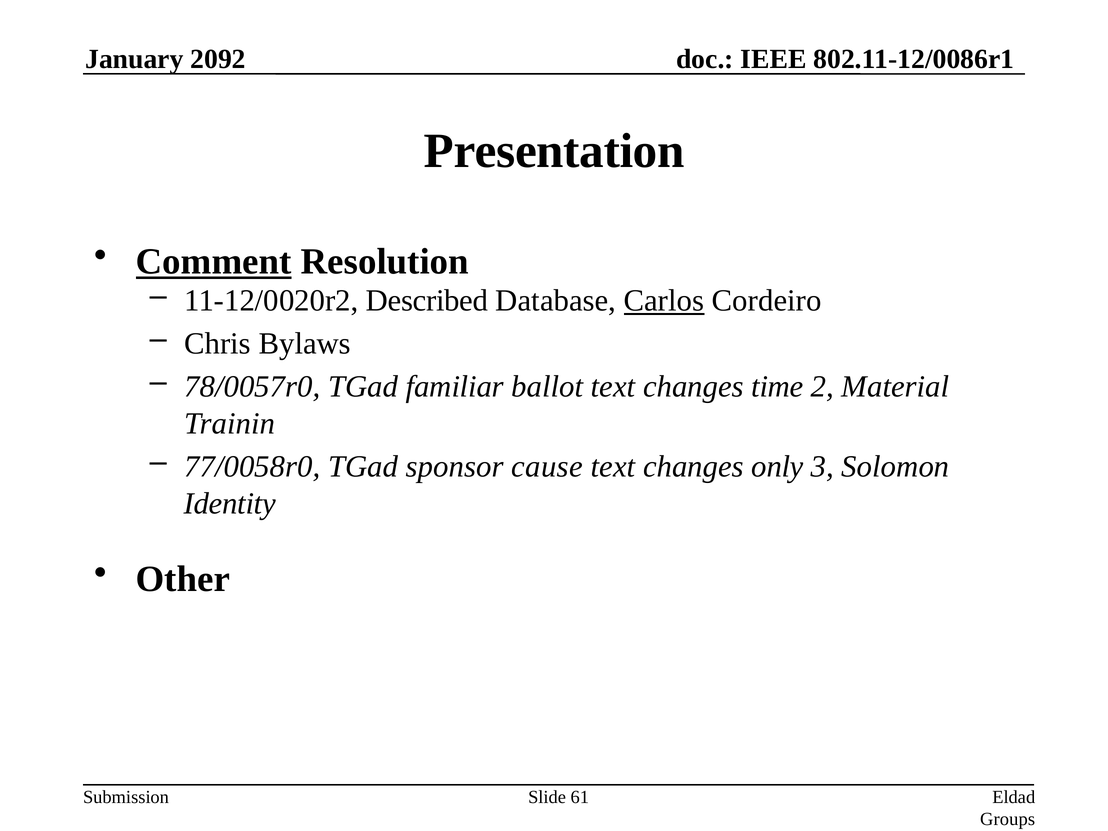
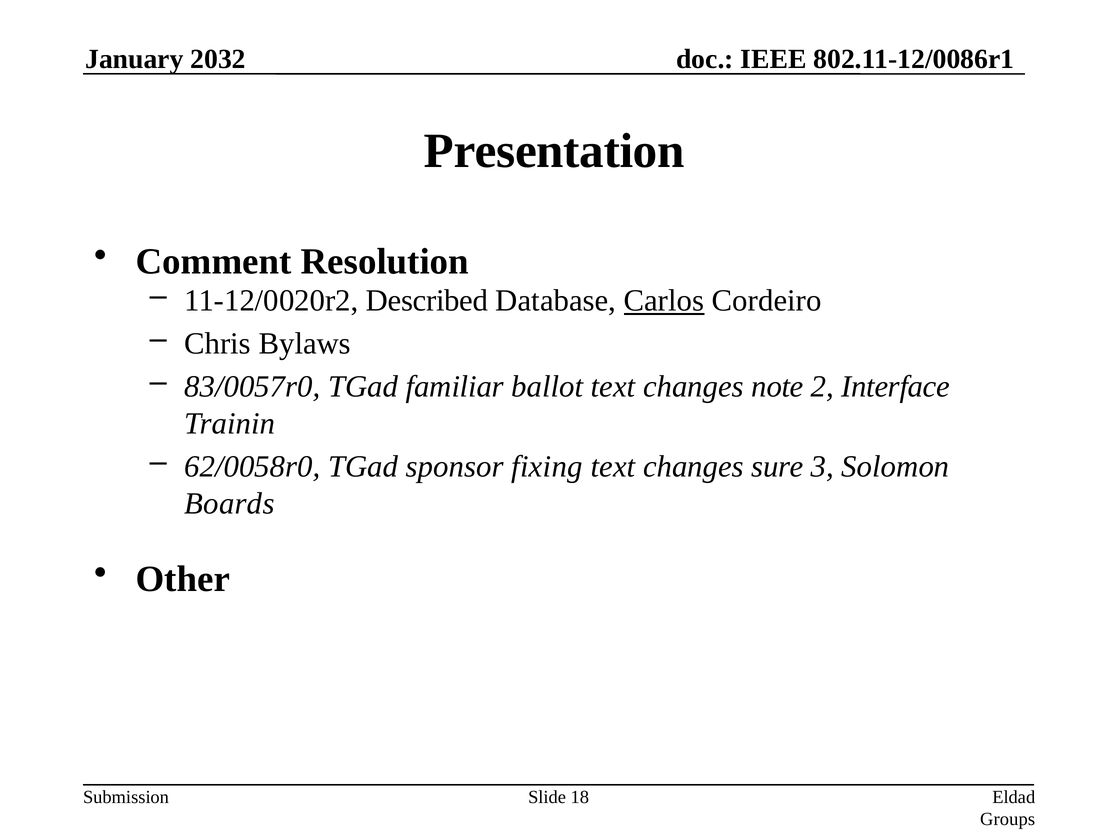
2092: 2092 -> 2032 (218, 59)
Comment underline: present -> none (214, 262)
78/0057r0: 78/0057r0 -> 83/0057r0 (252, 387)
time: time -> note (777, 387)
Material: Material -> Interface (896, 387)
77/0058r0: 77/0058r0 -> 62/0058r0 (252, 467)
cause: cause -> fixing (547, 467)
only: only -> sure (777, 467)
Identity: Identity -> Boards (229, 504)
61: 61 -> 18 (580, 797)
